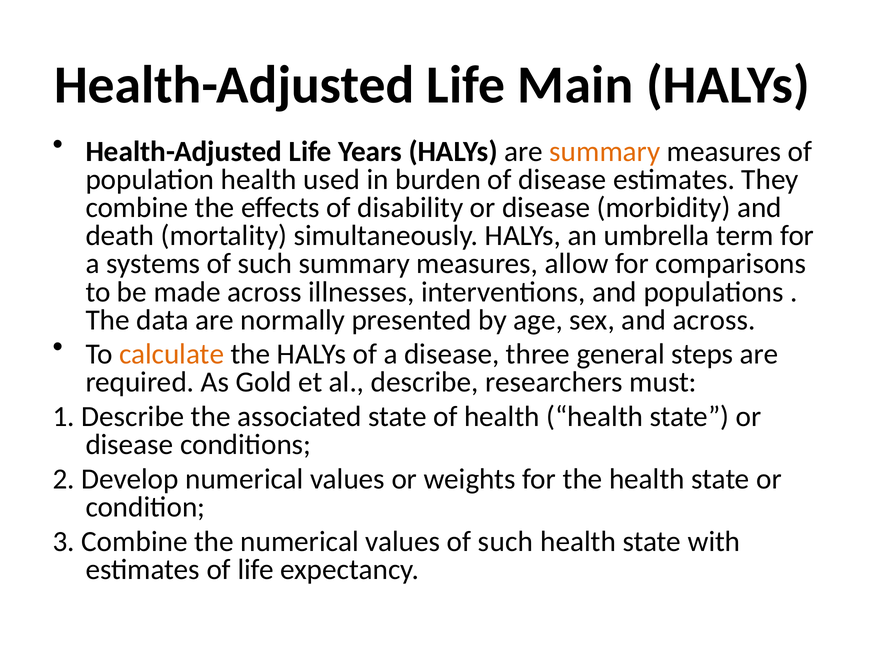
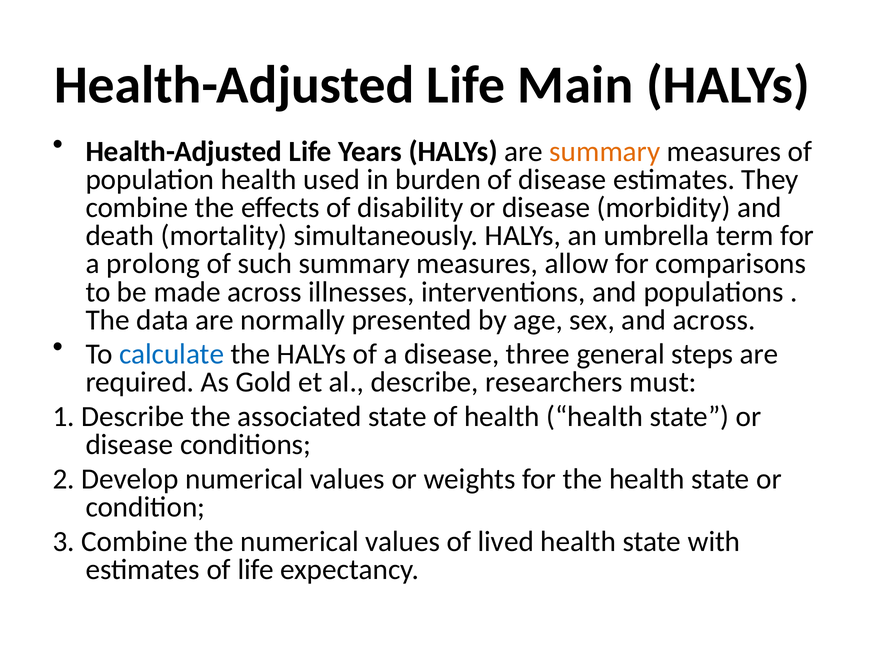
systems: systems -> prolong (153, 264)
calculate colour: orange -> blue (172, 354)
values of such: such -> lived (506, 541)
